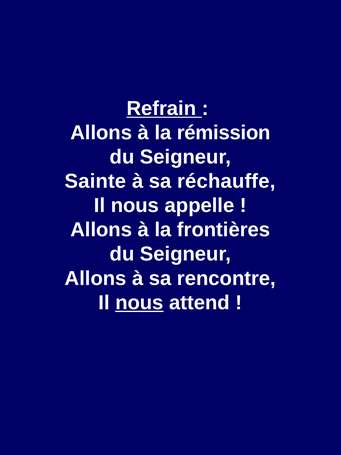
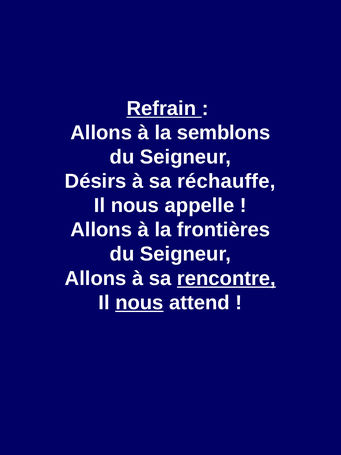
rémission: rémission -> semblons (224, 133)
Sainte: Sainte -> Désirs (96, 181)
rencontre underline: none -> present (226, 278)
